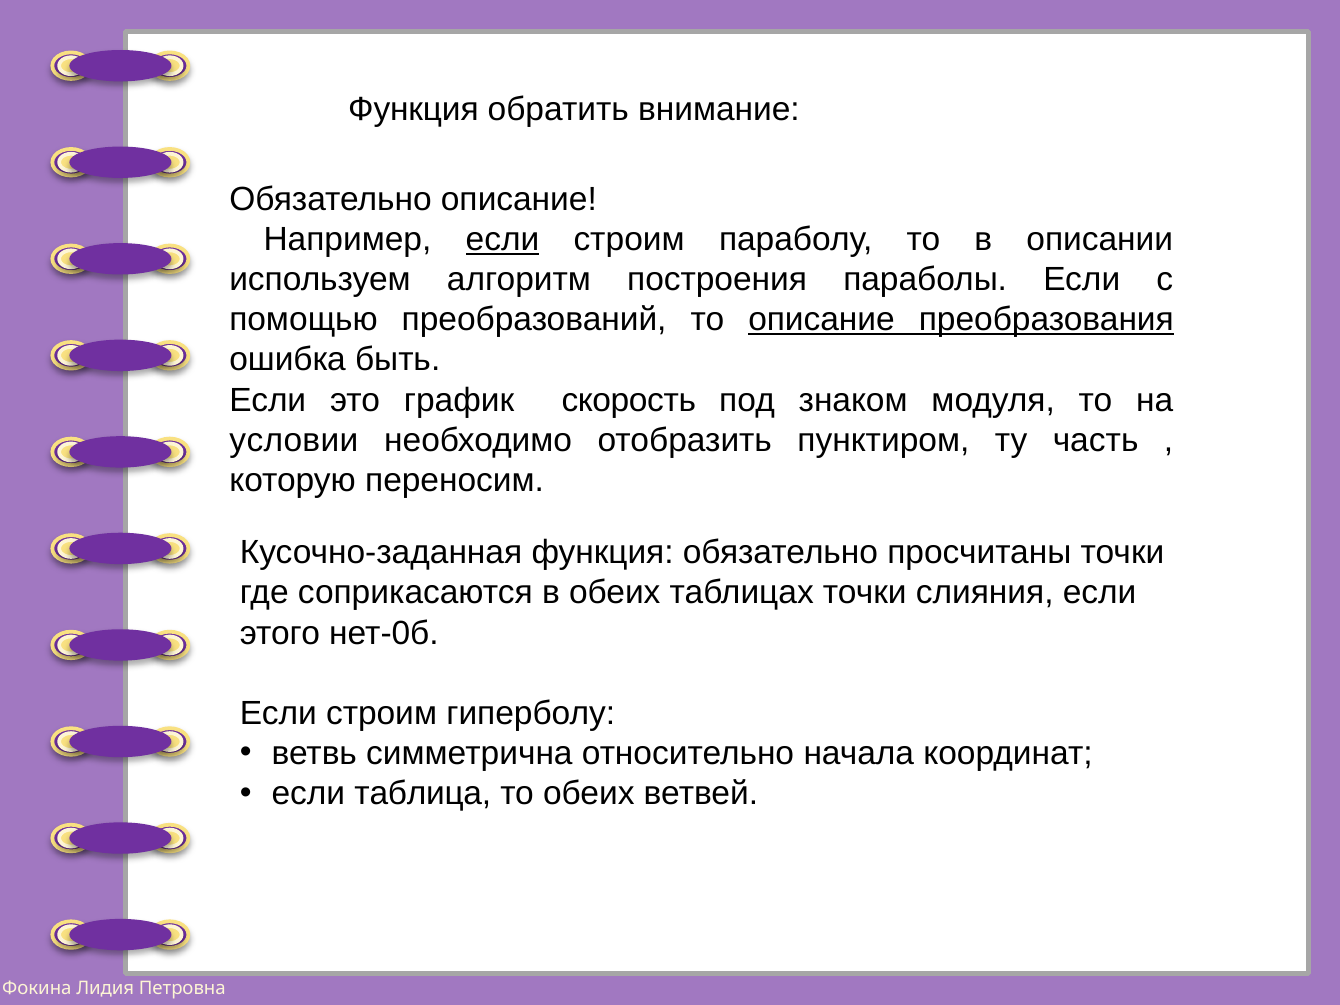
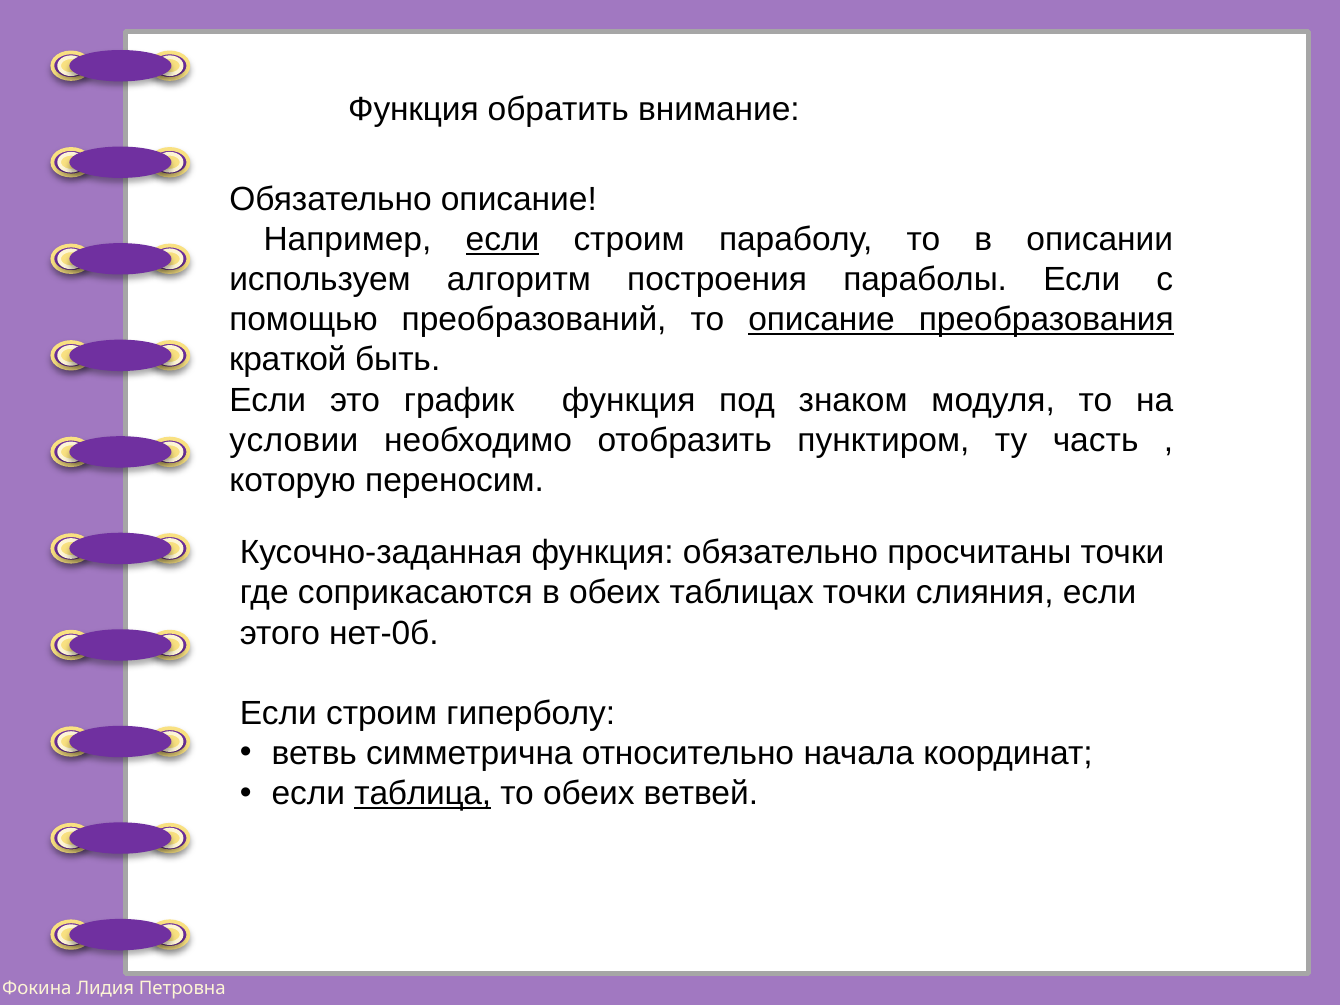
ошибка: ошибка -> краткой (288, 360)
график скорость: скорость -> функция (629, 400)
таблица underline: none -> present (423, 794)
